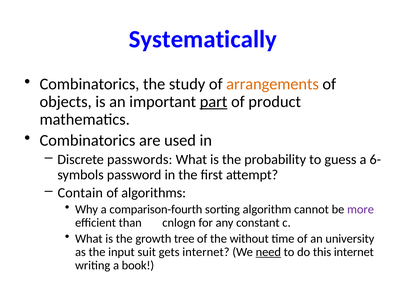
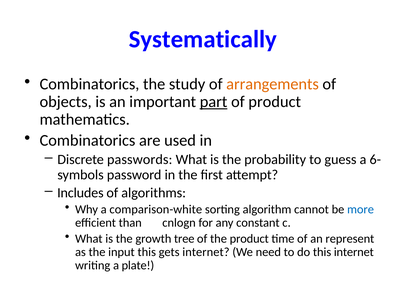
Contain: Contain -> Includes (80, 193)
comparison-fourth: comparison-fourth -> comparison-white (156, 209)
more colour: purple -> blue (361, 209)
the without: without -> product (249, 238)
university: university -> represent (350, 238)
input suit: suit -> this (147, 252)
need underline: present -> none (268, 252)
book: book -> plate (138, 265)
